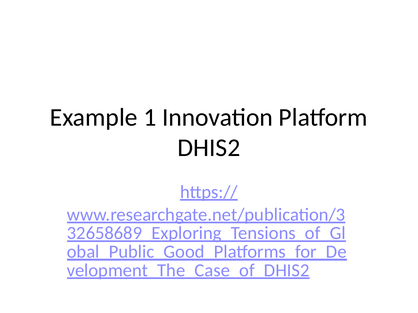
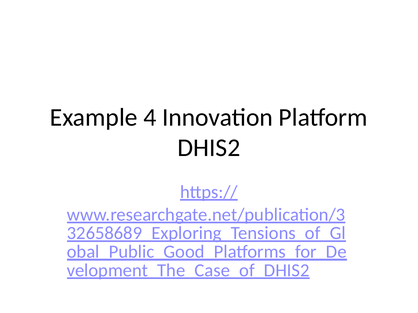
1: 1 -> 4 (150, 117)
